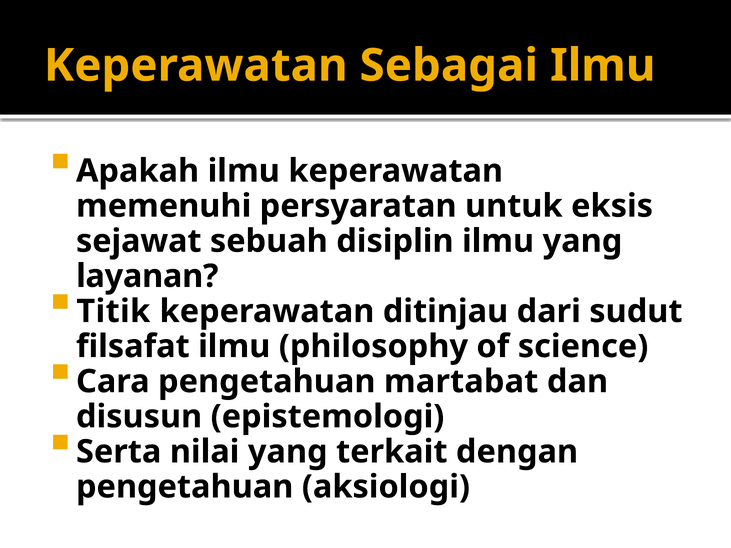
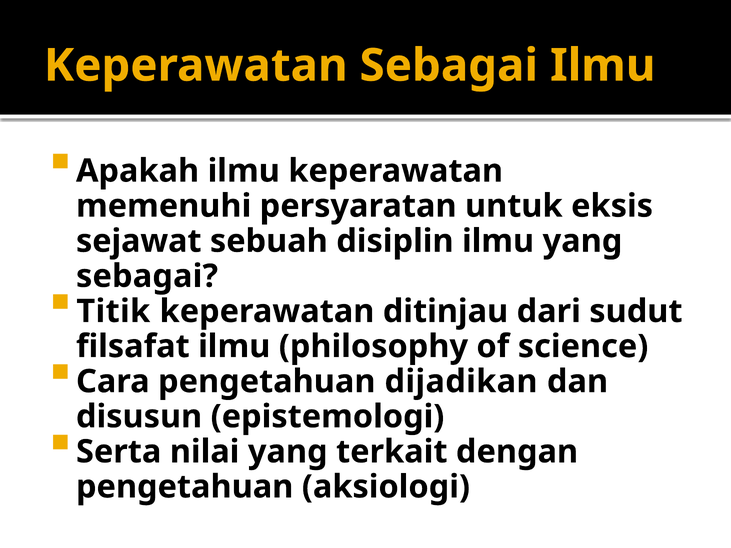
layanan: layanan -> sebagai (147, 276)
martabat: martabat -> dijadikan (461, 382)
